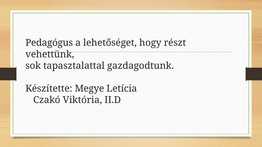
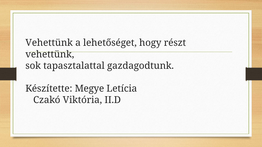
Pedagógus: Pedagógus -> Vehettünk (49, 43)
